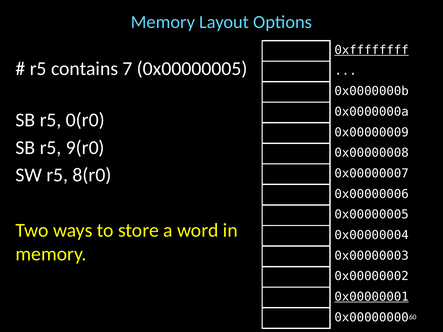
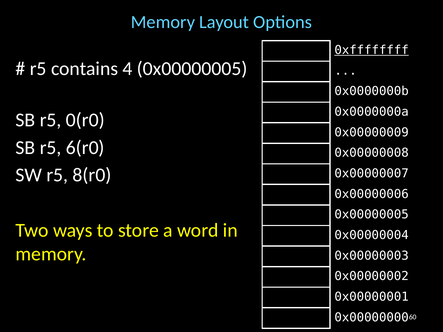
7: 7 -> 4 (128, 69)
9(r0: 9(r0 -> 6(r0 (85, 148)
0x00000001 underline: present -> none (372, 297)
